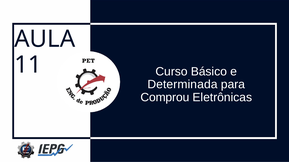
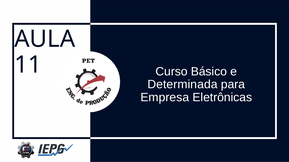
Comprou: Comprou -> Empresa (165, 98)
